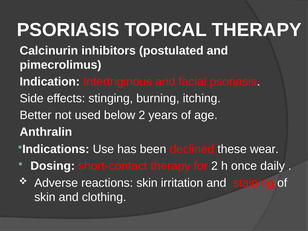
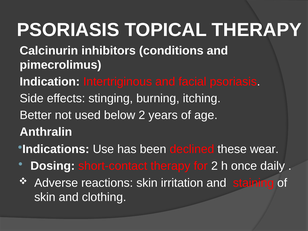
postulated: postulated -> conditions (171, 51)
